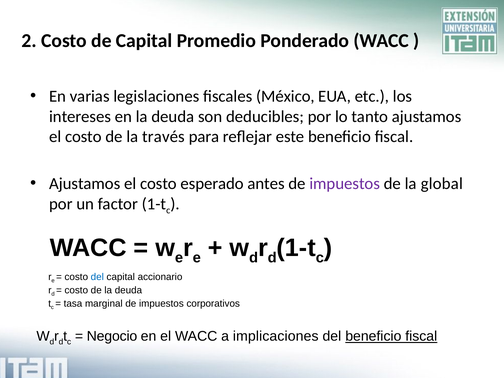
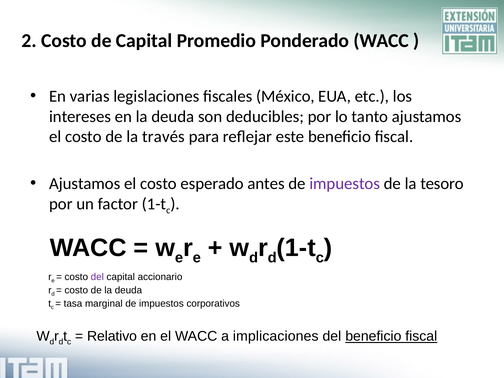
global: global -> tesoro (442, 184)
del colour: blue -> purple (97, 277)
Negocio: Negocio -> Relativo (112, 336)
